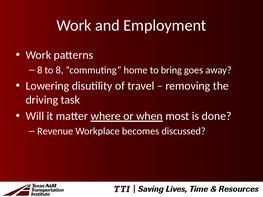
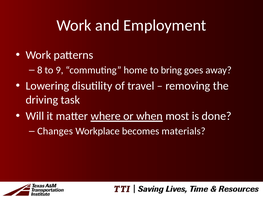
to 8: 8 -> 9 (59, 70)
Revenue: Revenue -> Changes (55, 131)
discussed: discussed -> materials (184, 131)
